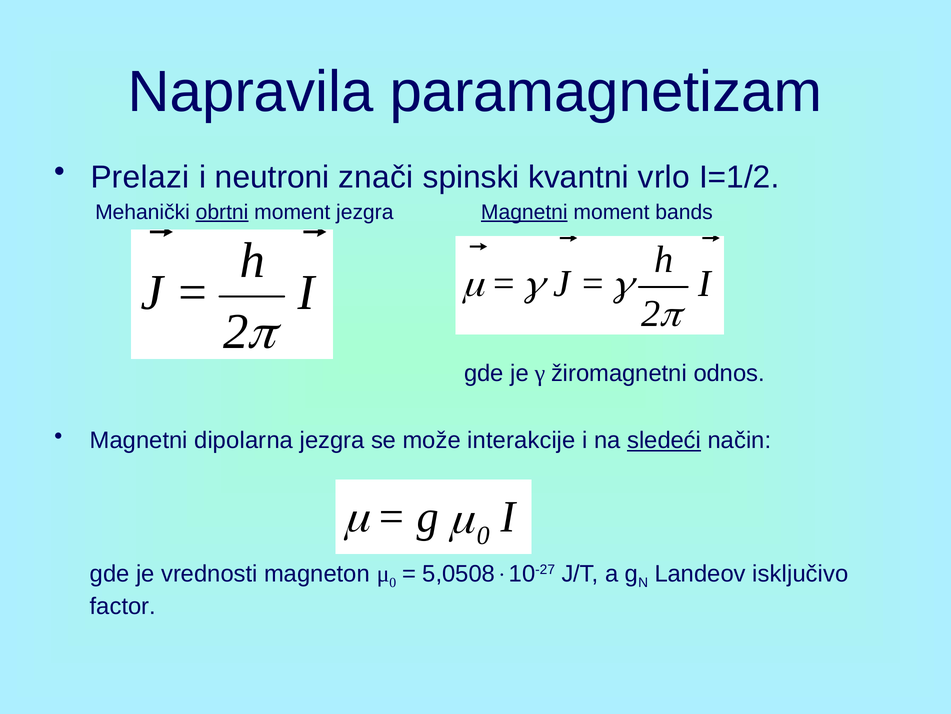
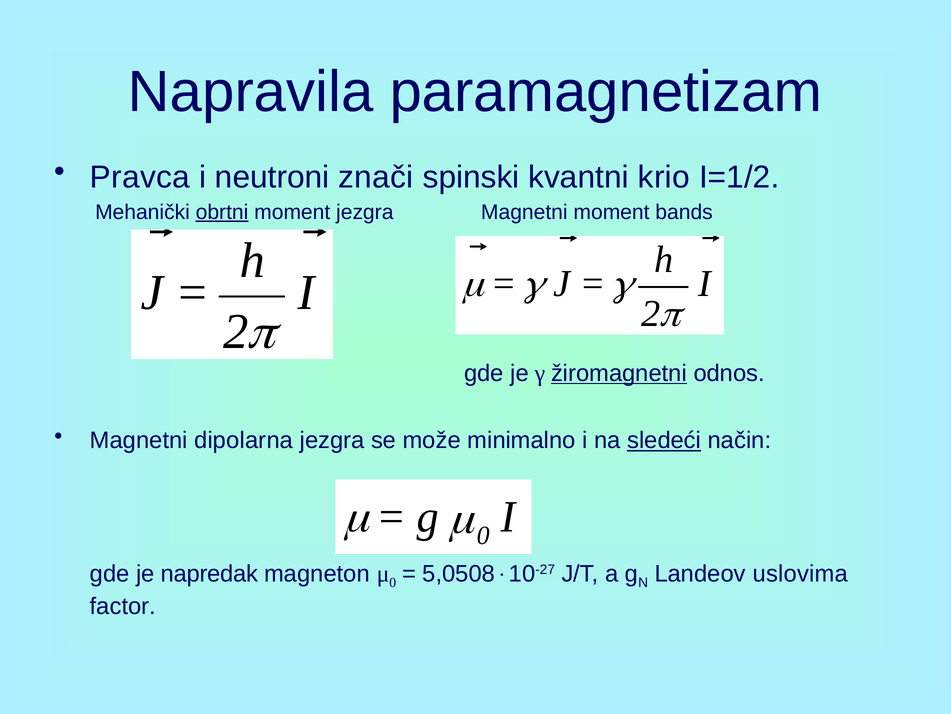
Prelazi: Prelazi -> Pravca (140, 177)
vrlo: vrlo -> krio (664, 177)
Magnetni underline: present -> none (524, 212)
žiromagnetni underline: none -> present (619, 373)
interakcije: interakcije -> minimalno (522, 440)
vrednosti: vrednosti -> napredak (209, 573)
isključivo: isključivo -> uslovima (800, 573)
